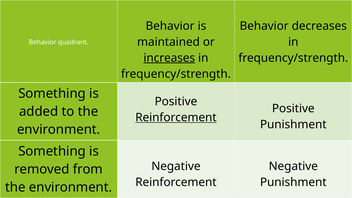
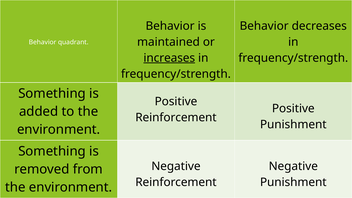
Reinforcement underline: present -> none (176, 117)
